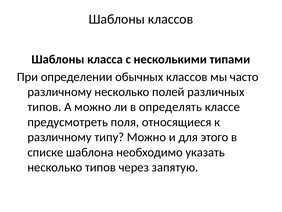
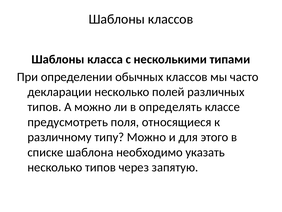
различному: различному -> декларации (60, 92)
